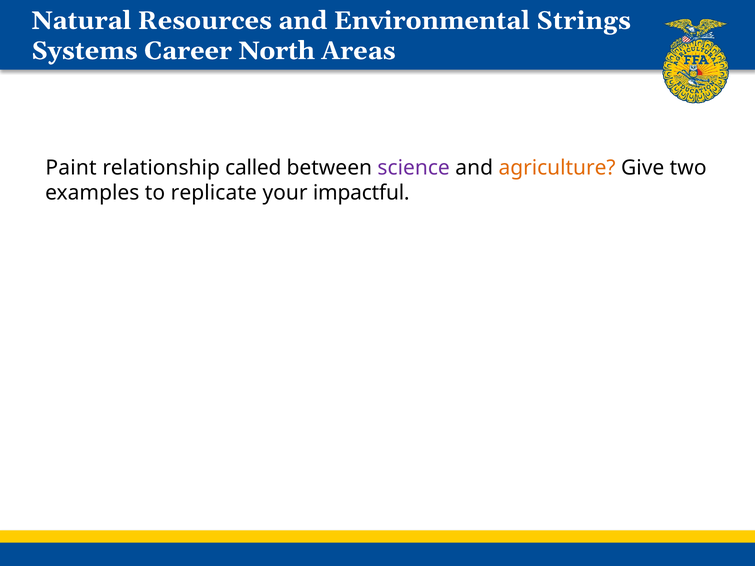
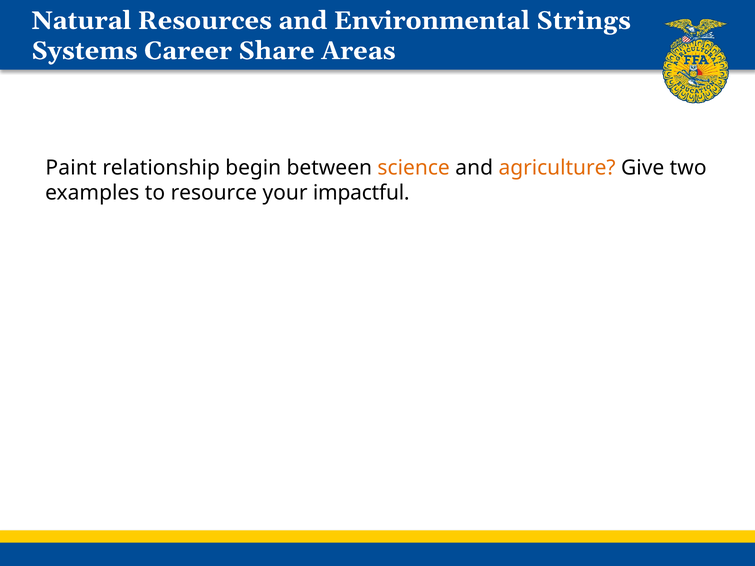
North: North -> Share (277, 51)
called: called -> begin (253, 168)
science colour: purple -> orange (414, 168)
replicate: replicate -> resource (214, 193)
